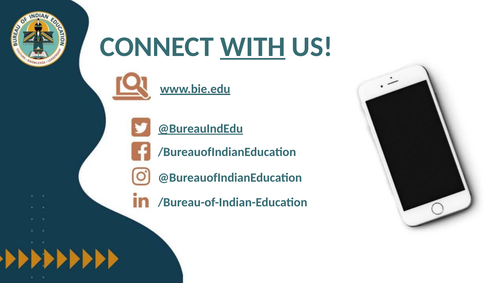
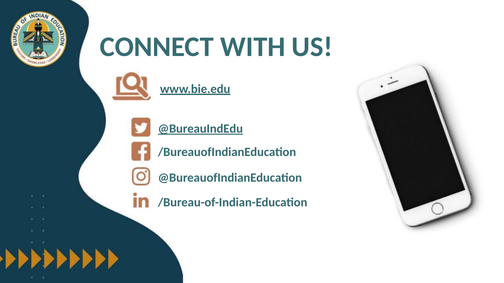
WITH underline: present -> none (253, 47)
